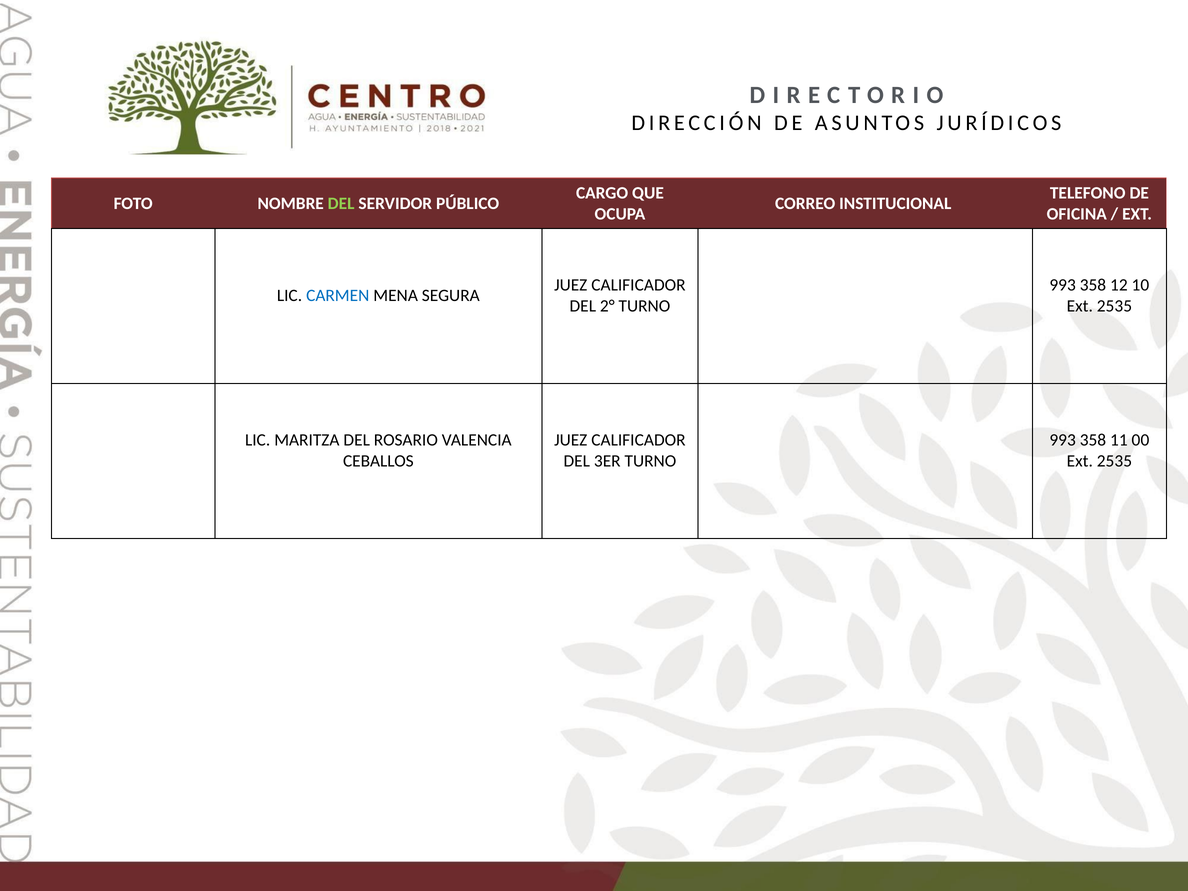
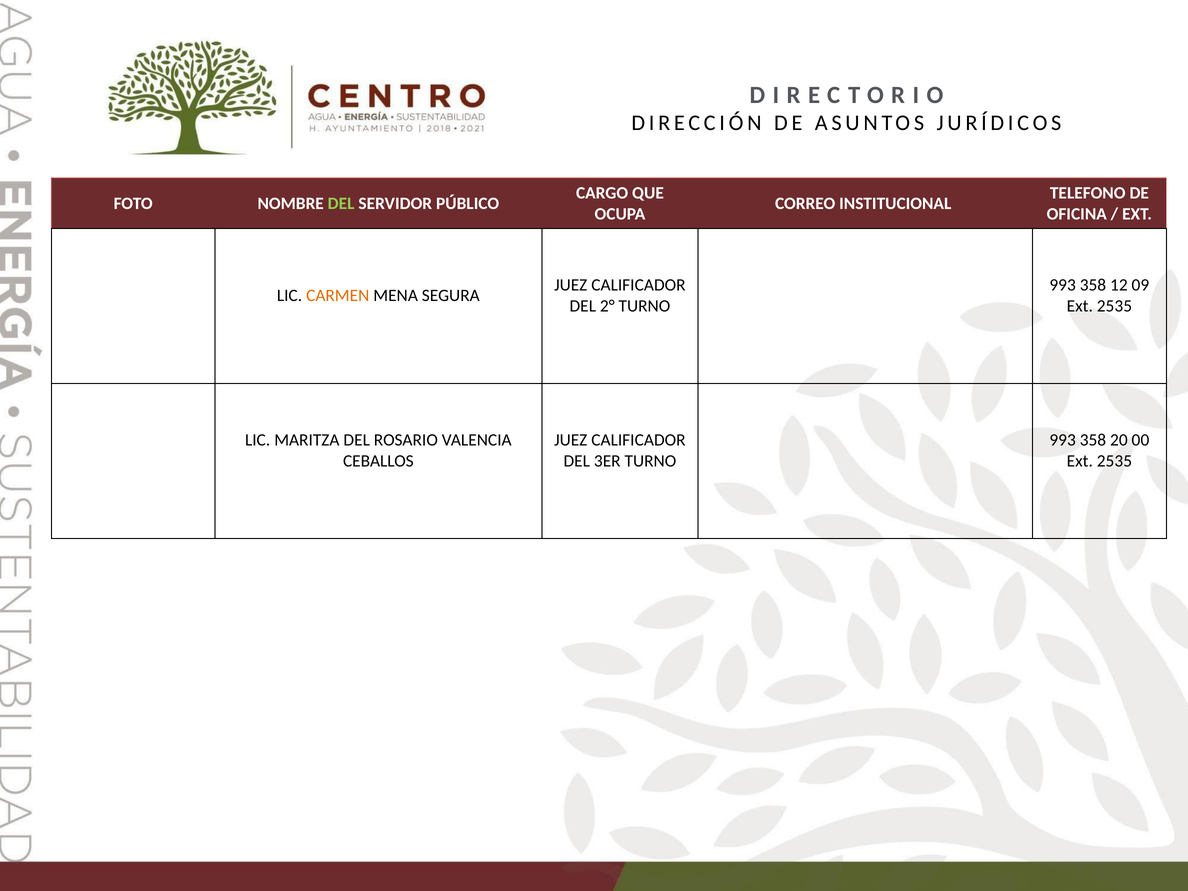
10: 10 -> 09 (1140, 285)
CARMEN colour: blue -> orange (338, 296)
11: 11 -> 20 (1119, 440)
